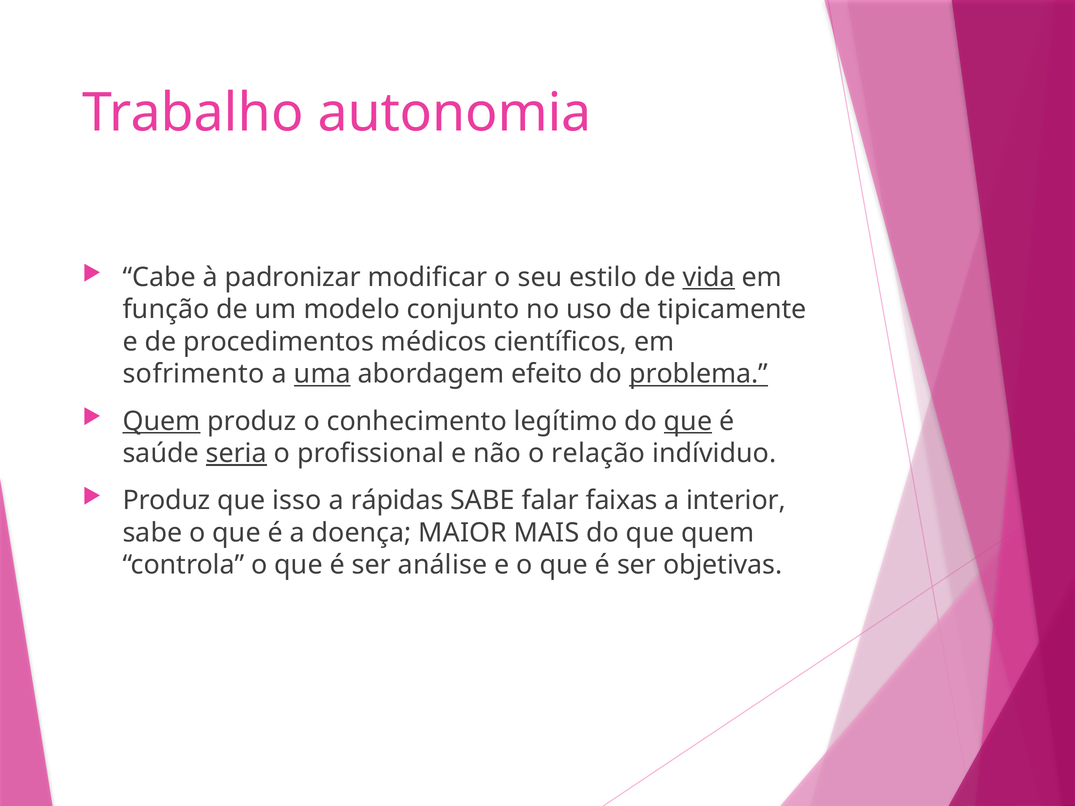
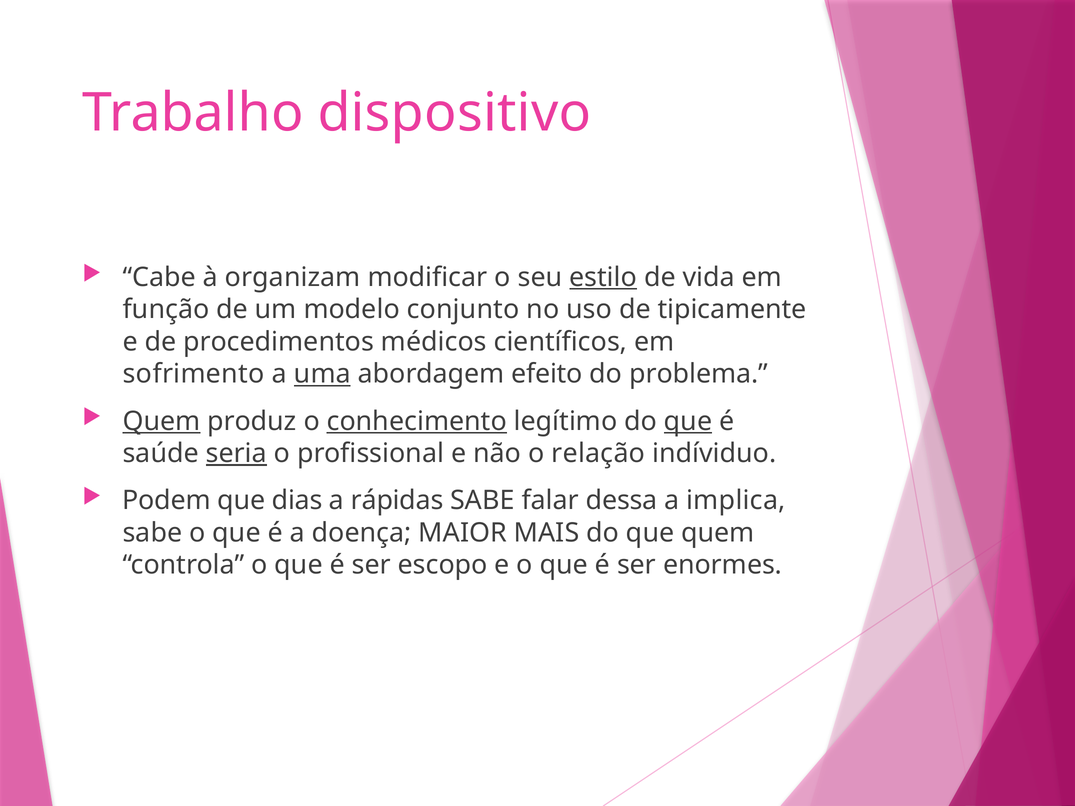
autonomia: autonomia -> dispositivo (454, 113)
padronizar: padronizar -> organizam (293, 277)
estilo underline: none -> present (603, 277)
vida underline: present -> none (709, 277)
problema underline: present -> none (699, 374)
conhecimento underline: none -> present (417, 421)
Produz: Produz -> Podem (167, 501)
isso: isso -> dias (297, 501)
faixas: faixas -> dessa (622, 501)
interior: interior -> implica (736, 501)
análise: análise -> escopo (443, 565)
objetivas: objetivas -> enormes (723, 565)
